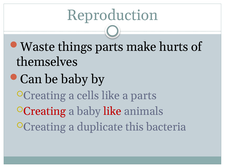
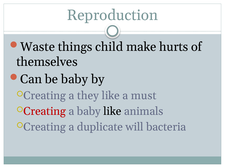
things parts: parts -> child (109, 47)
cells: cells -> they (88, 96)
a parts: parts -> must (144, 96)
like colour: red -> black (112, 112)
this: this -> will (135, 127)
